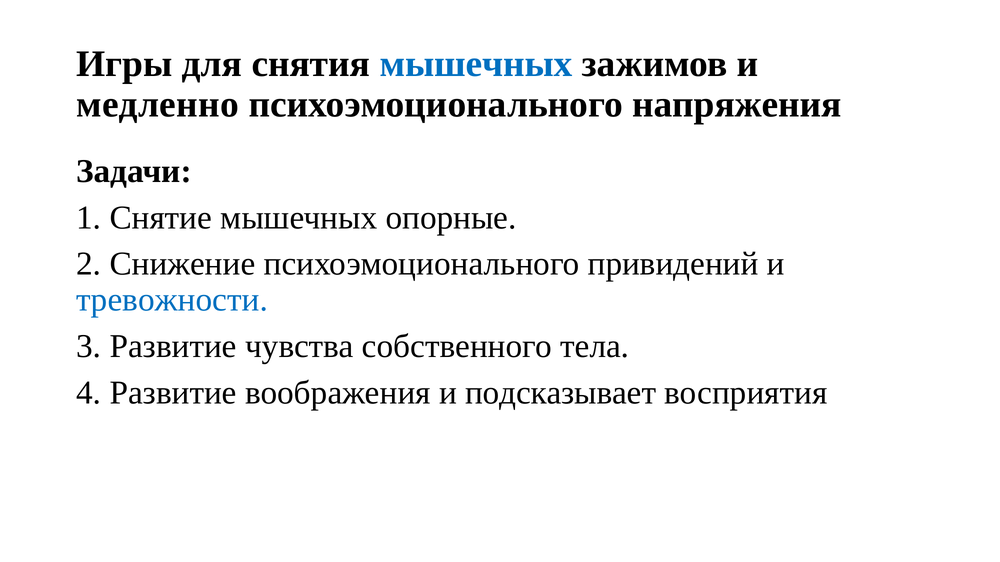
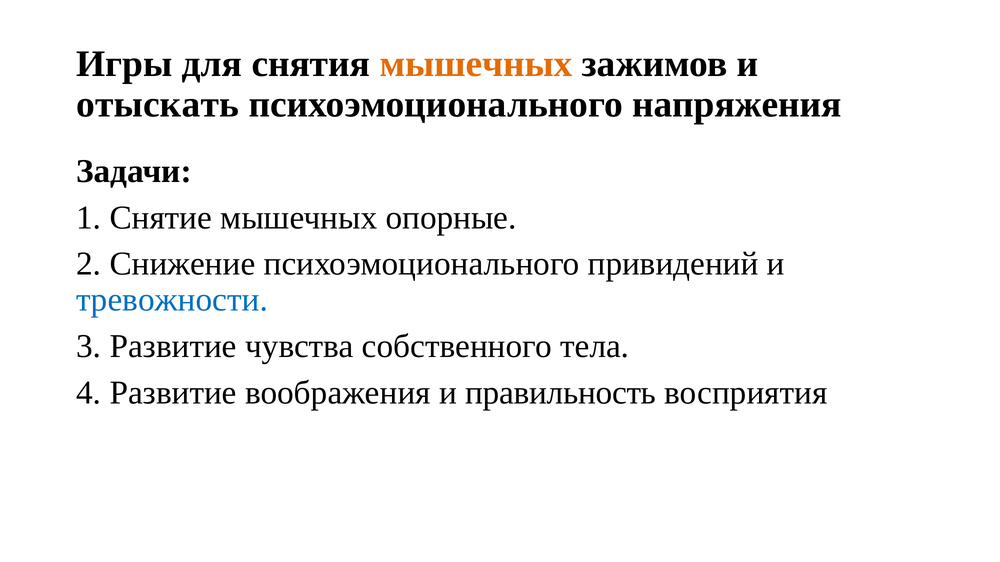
мышечных colour: blue -> orange (476, 64)
медленно: медленно -> отыскать (158, 104)
подсказывает: подсказывает -> правильность (561, 393)
